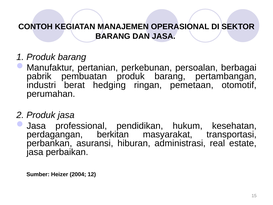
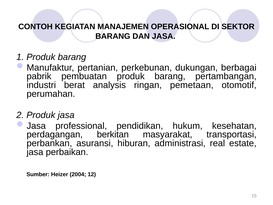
persoalan: persoalan -> dukungan (197, 68)
hedging: hedging -> analysis (109, 85)
